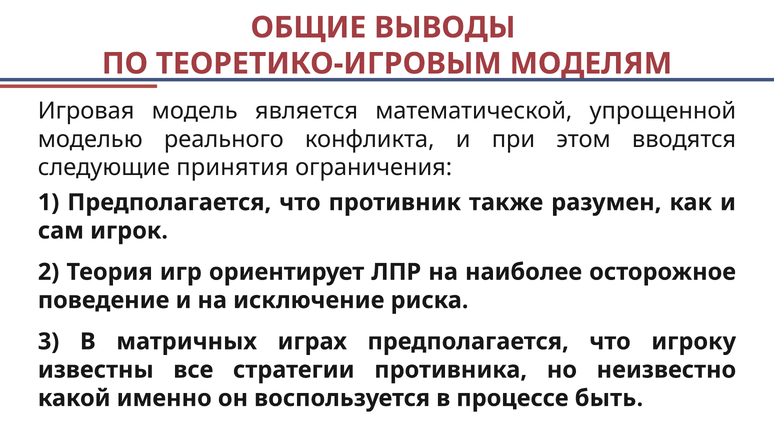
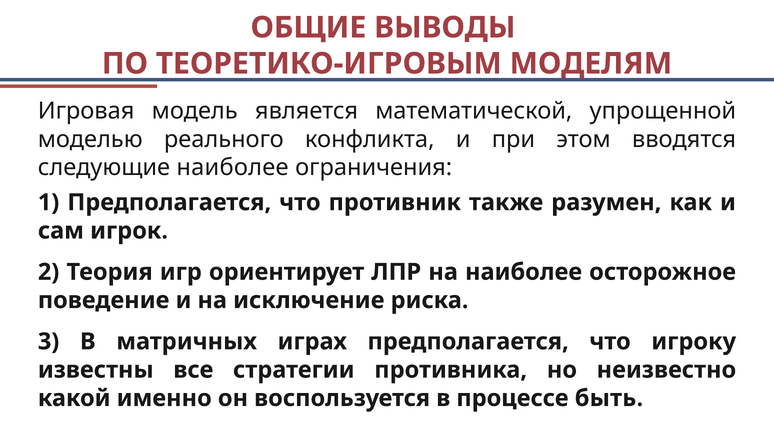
следующие принятия: принятия -> наиболее (233, 168)
